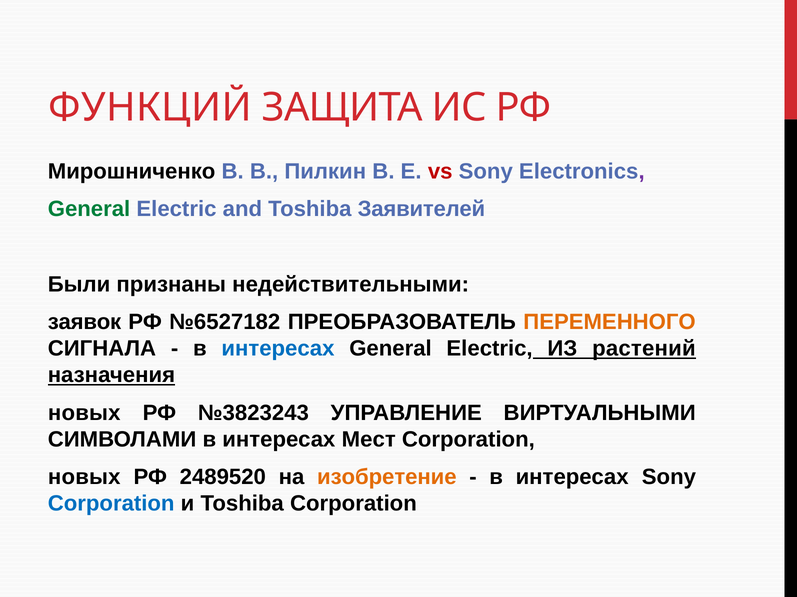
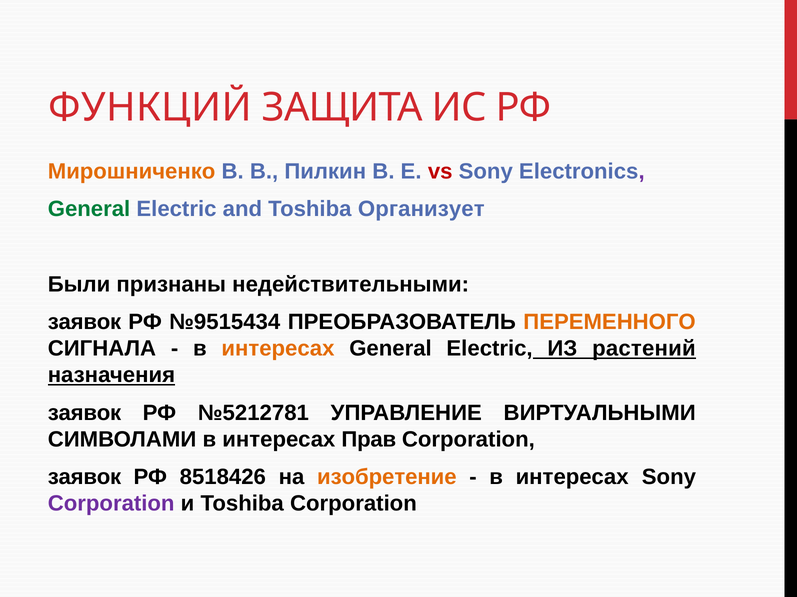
Мирошниченко colour: black -> orange (132, 172)
Заявителей: Заявителей -> Организует (421, 209)
№6527182: №6527182 -> №9515434 (225, 322)
интересах colour: blue -> orange (278, 349)
новых: новых -> заявок (84, 413)
№3823243: №3823243 -> №5212781 (253, 413)
Мест: Мест -> Прав (369, 440)
новых: новых -> заявок (84, 478)
2489520: 2489520 -> 8518426 (223, 478)
Corporation colour: blue -> purple (111, 504)
